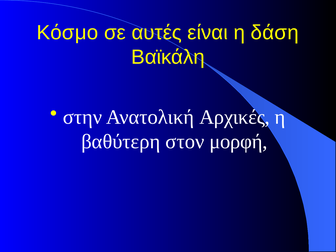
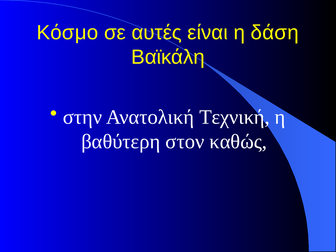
Αρχικές: Αρχικές -> Τεχνική (235, 117)
μορφή: μορφή -> καθώς (238, 142)
